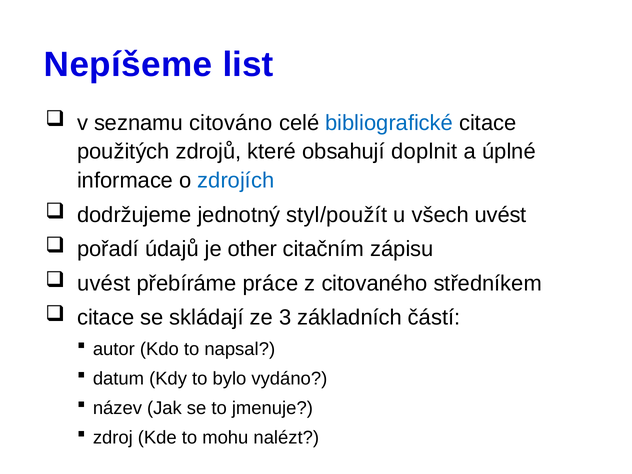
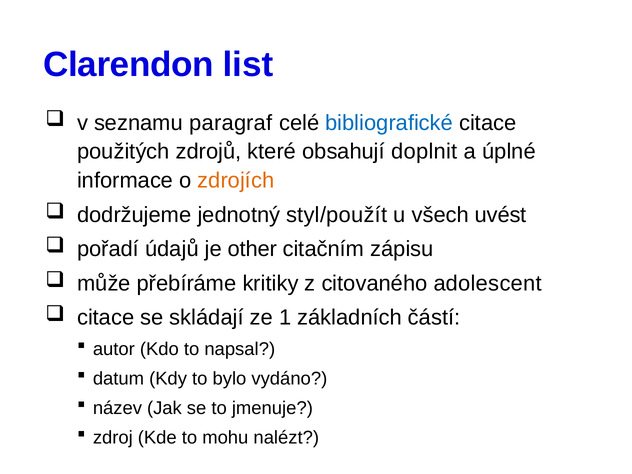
Nepíšeme: Nepíšeme -> Clarendon (128, 65)
citováno: citováno -> paragraf (231, 123)
zdrojích colour: blue -> orange (236, 181)
uvést: uvést -> může (104, 283)
práce: práce -> kritiky (271, 283)
středníkem: středníkem -> adolescent (488, 283)
3: 3 -> 1 (285, 318)
